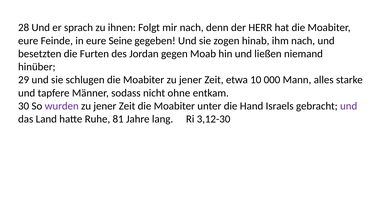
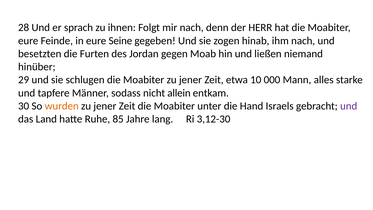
ohne: ohne -> allein (179, 93)
wurden colour: purple -> orange (62, 106)
81: 81 -> 85 (118, 119)
